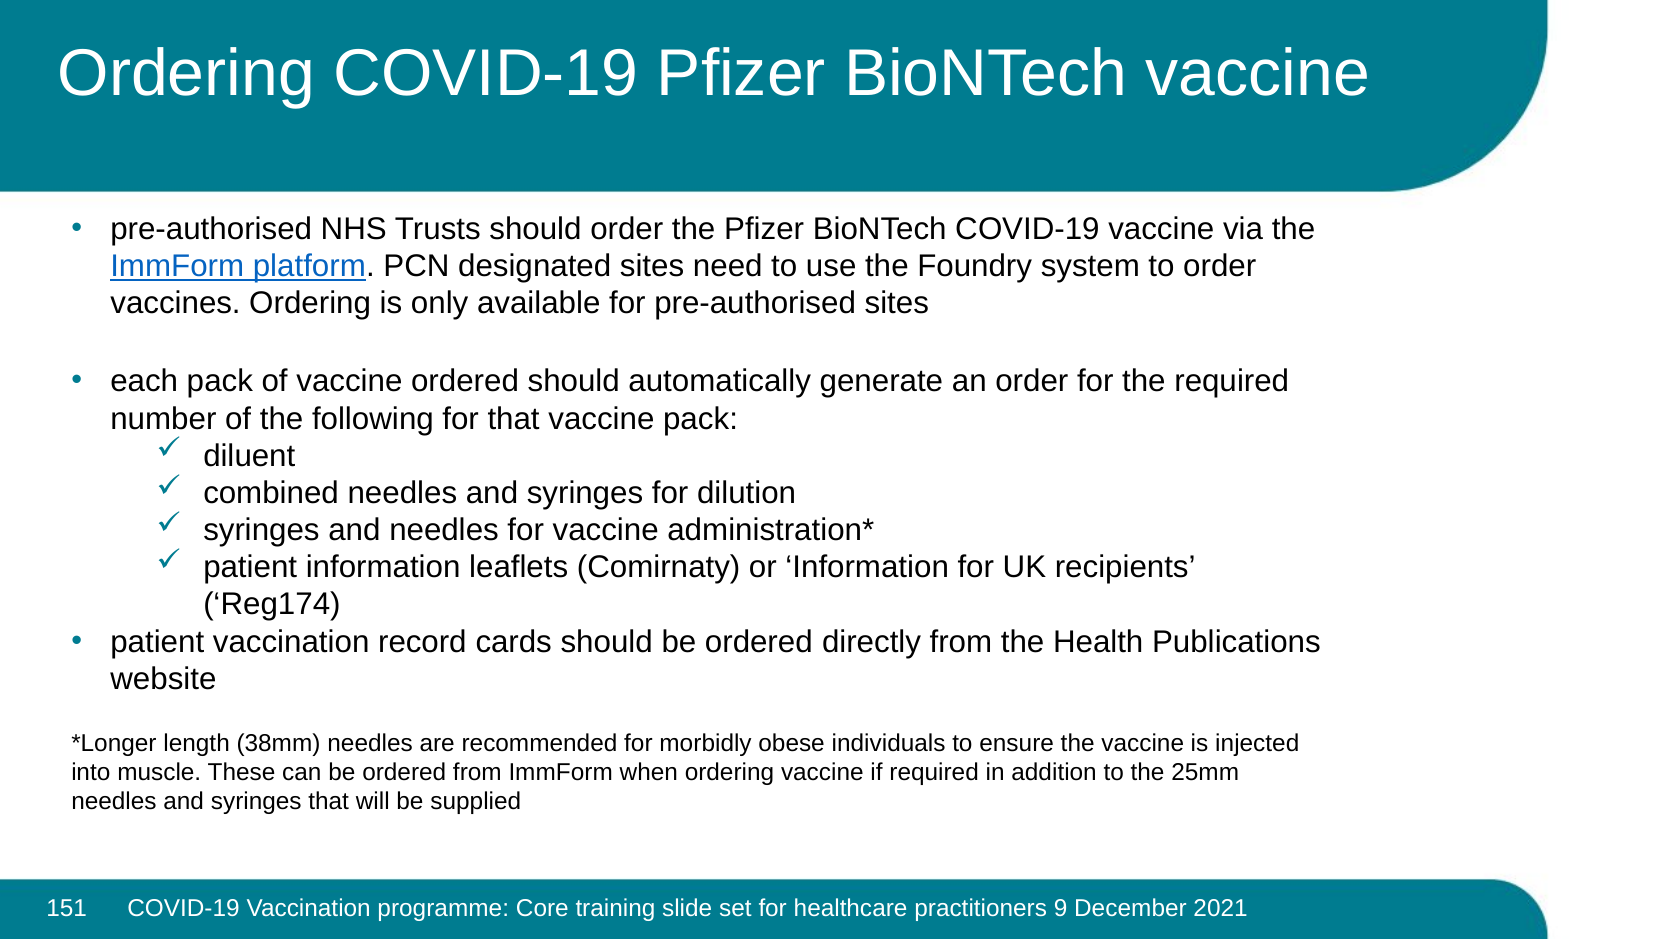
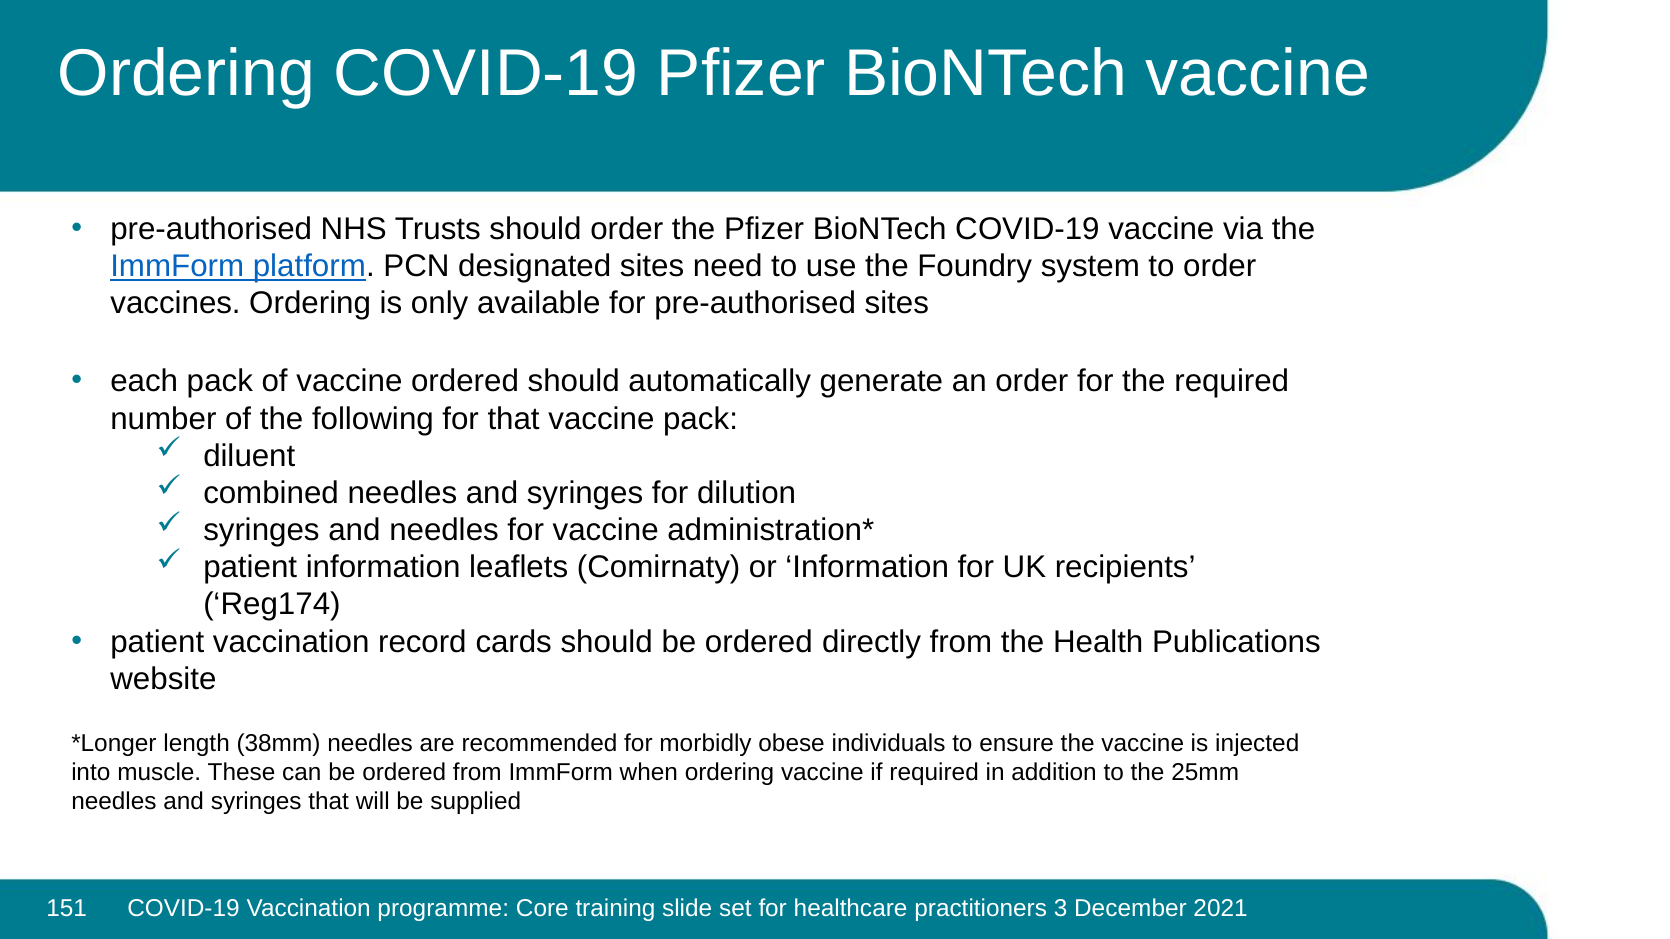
9: 9 -> 3 (1061, 909)
